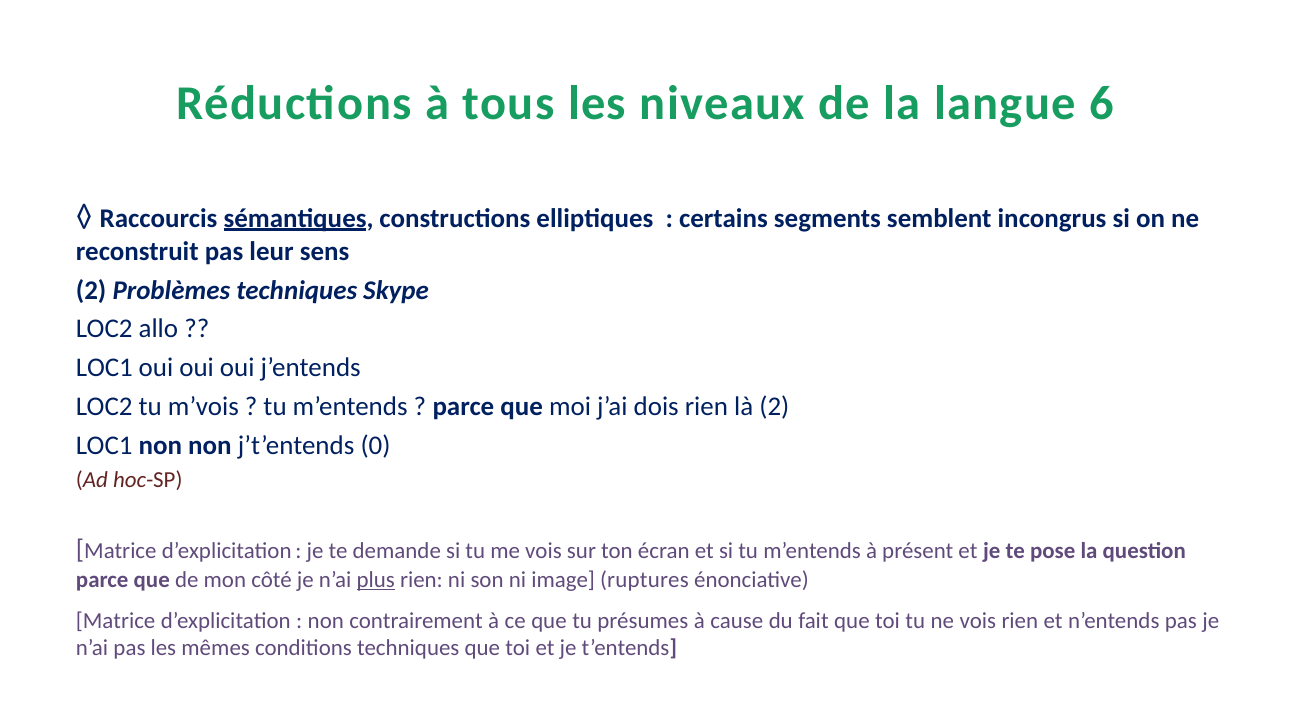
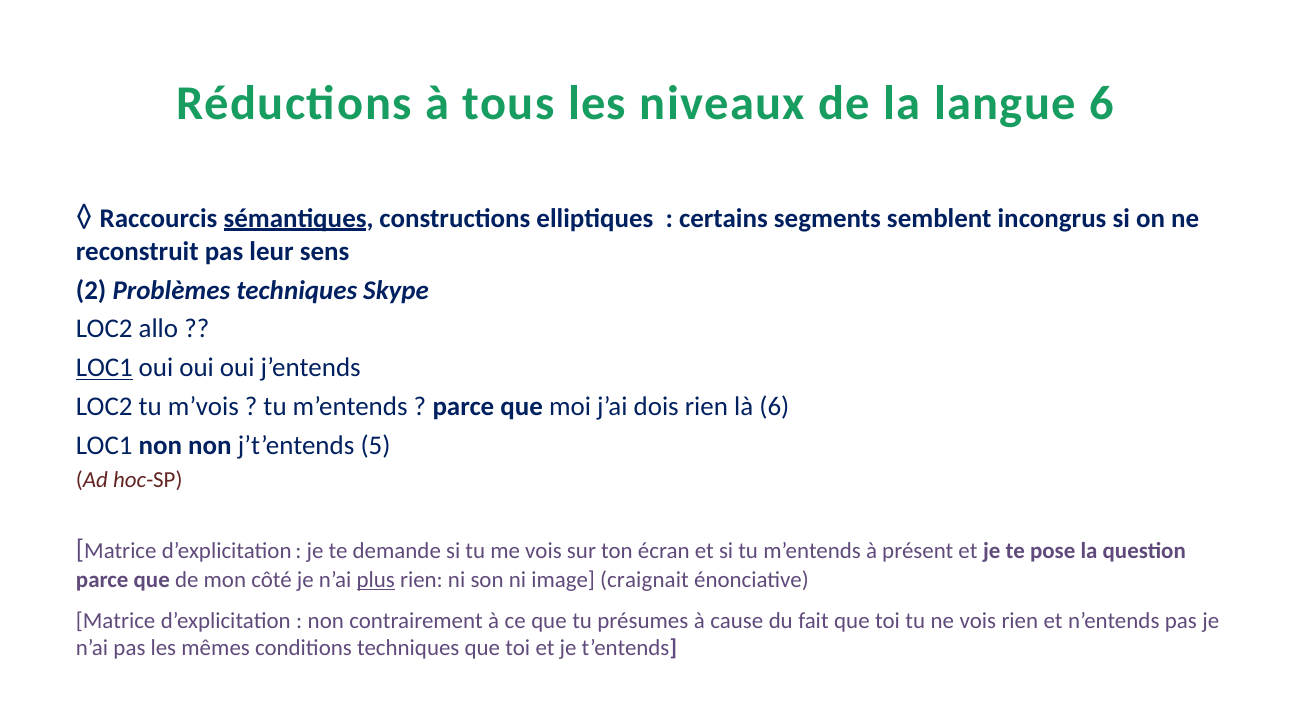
LOC1 underline: none -> present (104, 368)
là 2: 2 -> 6 (774, 407)
0: 0 -> 5 (375, 446)
ruptures: ruptures -> craignait (644, 580)
